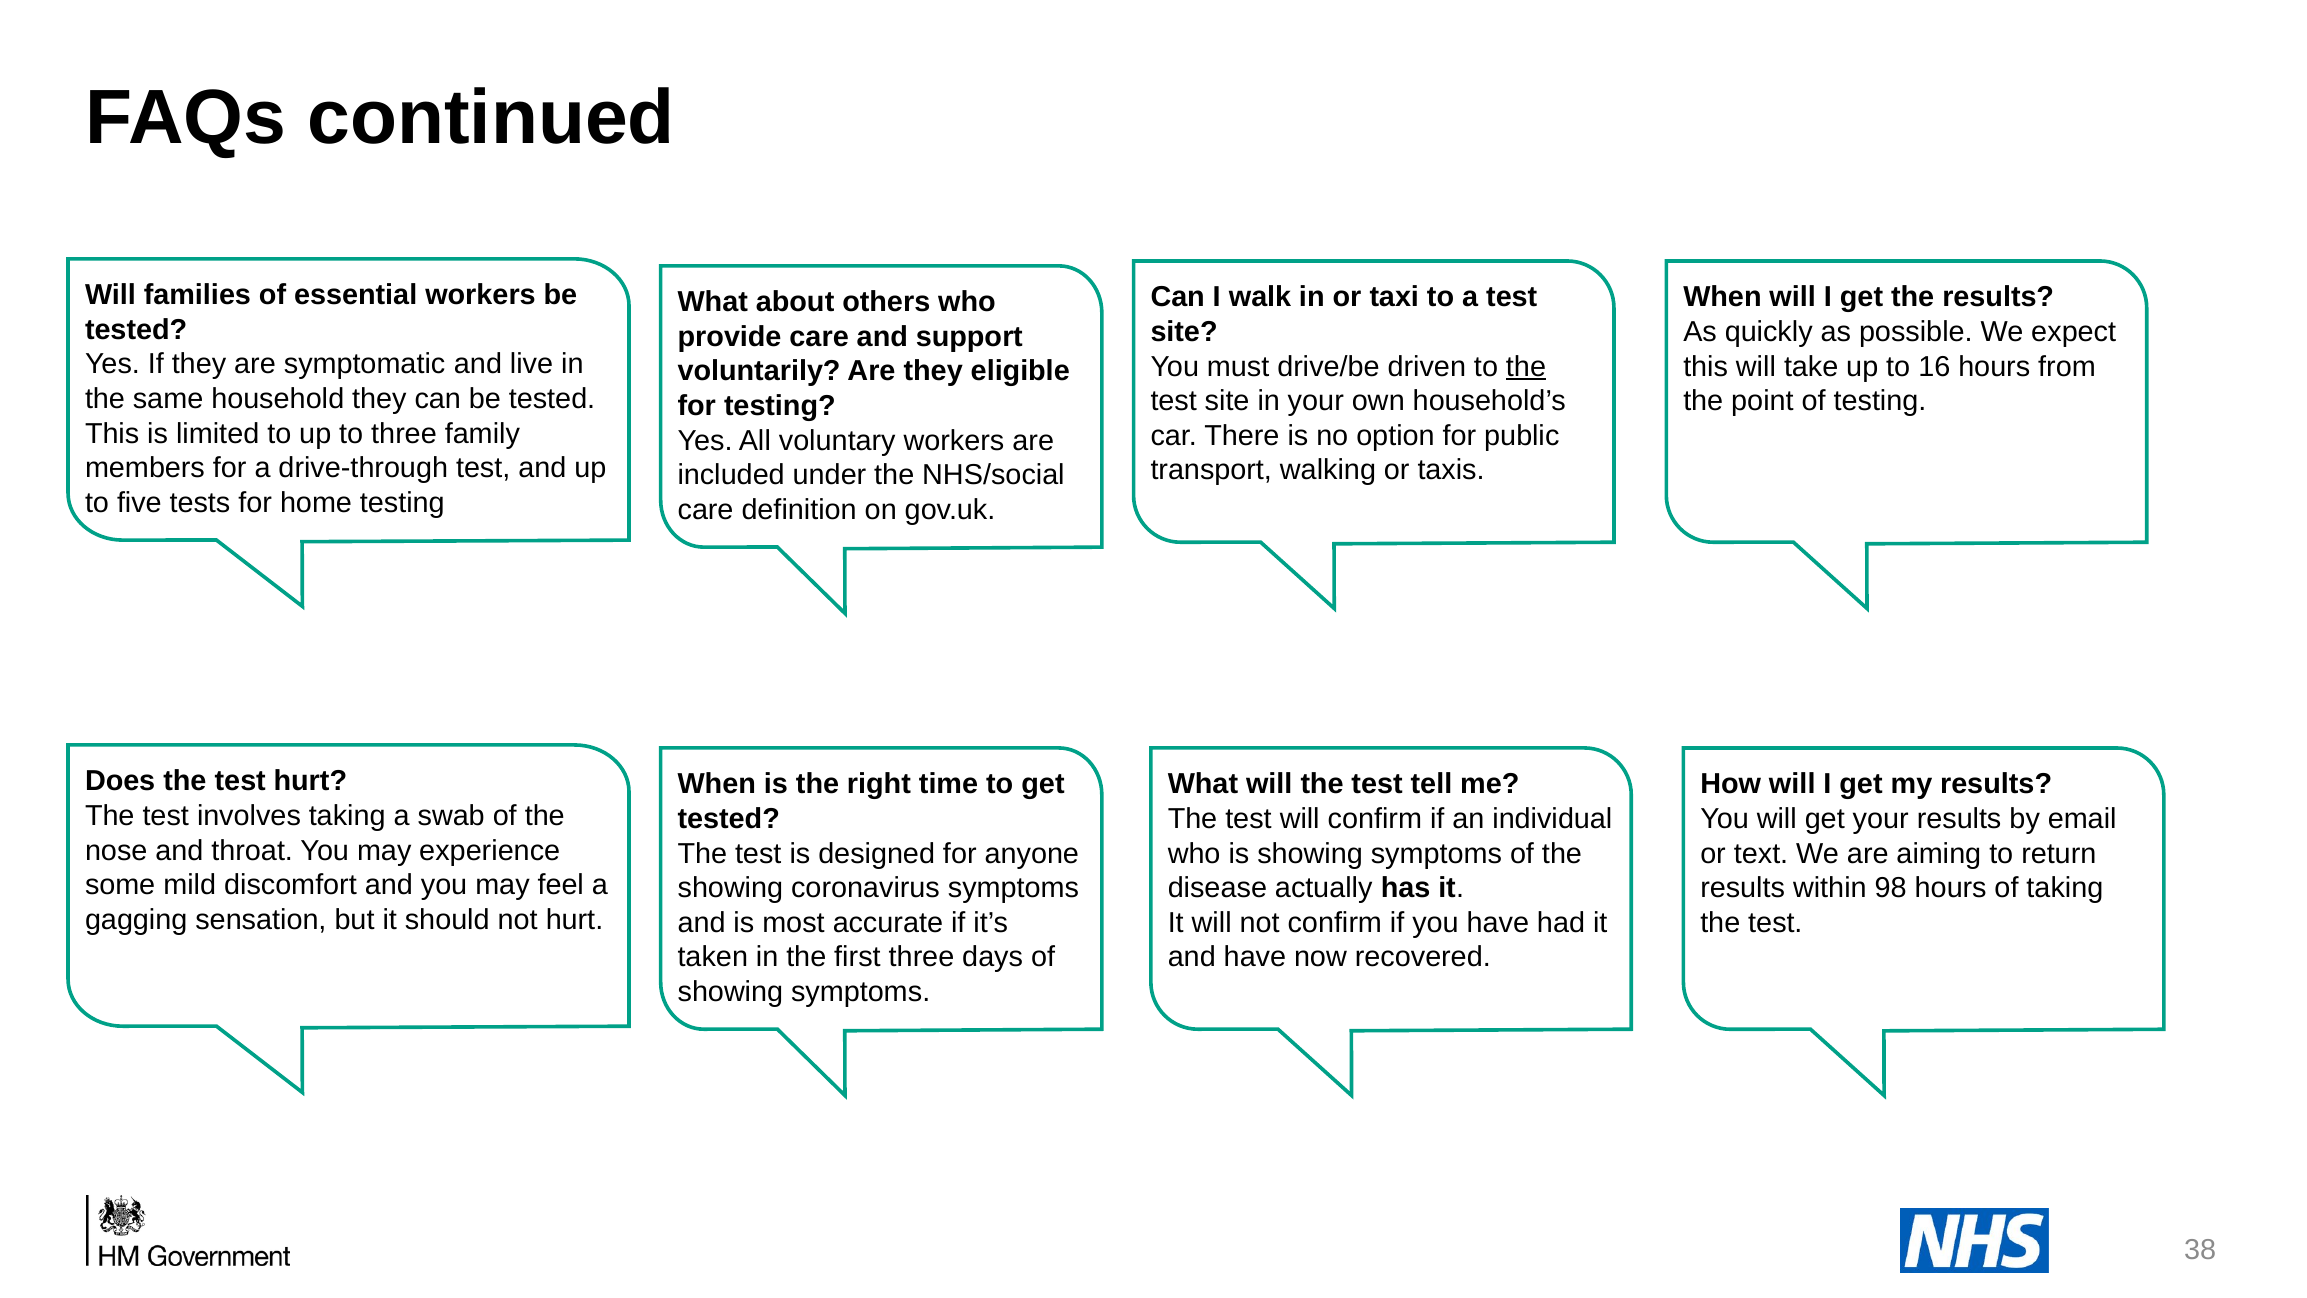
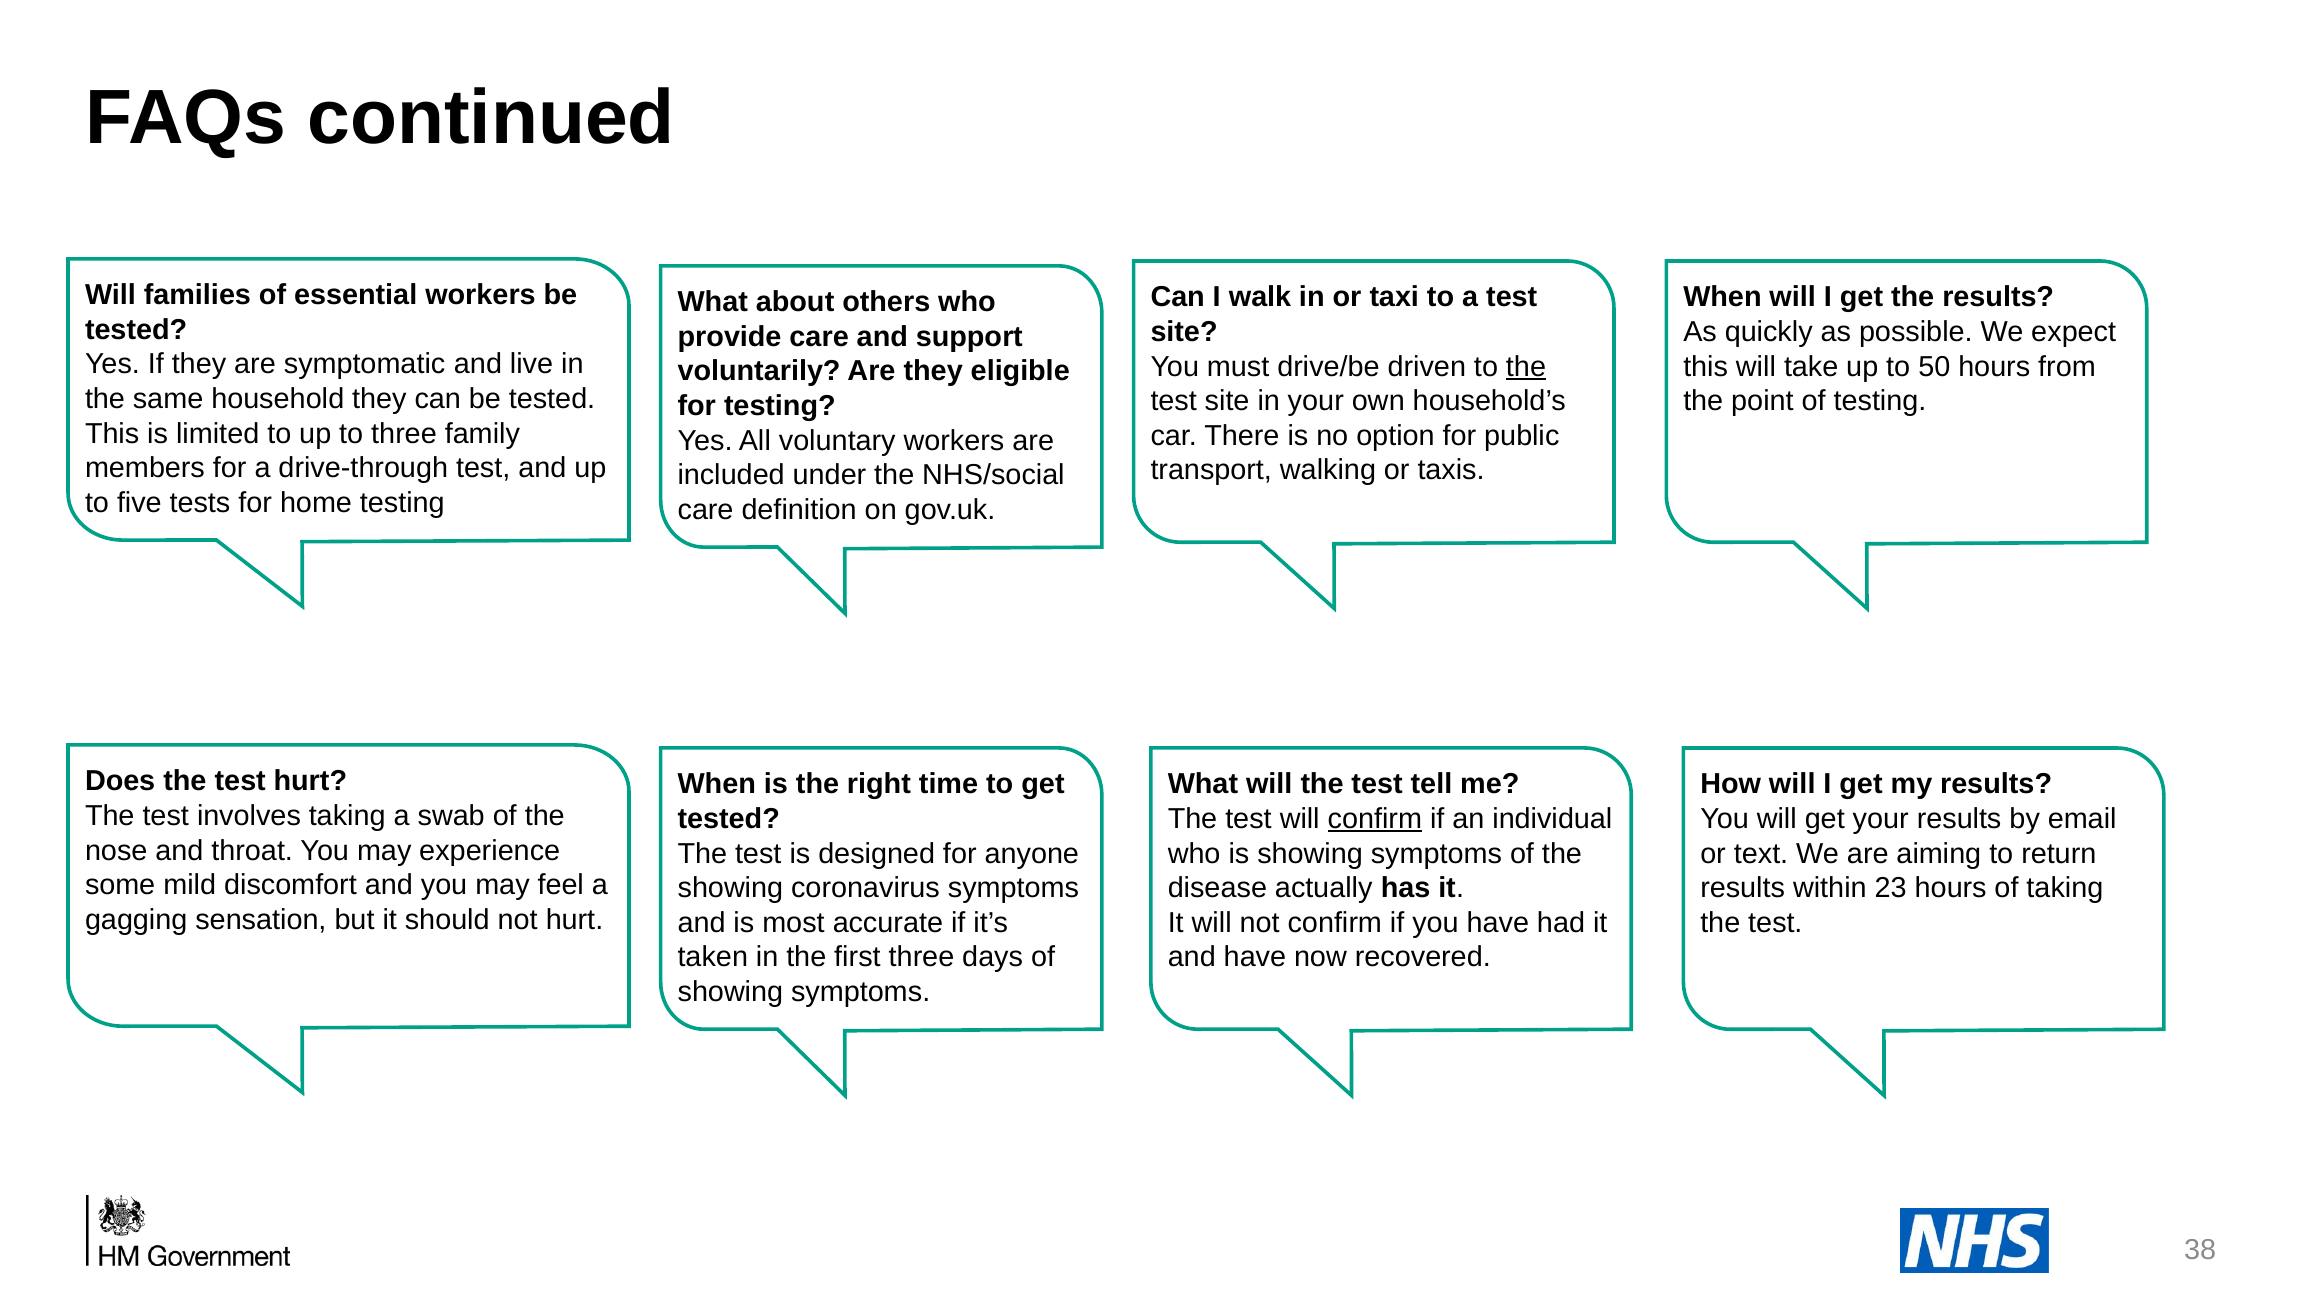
16: 16 -> 50 (1934, 366)
confirm underline: none -> present (1375, 819)
98: 98 -> 23 (1891, 888)
